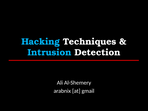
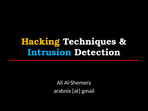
Hacking colour: light blue -> yellow (41, 42)
